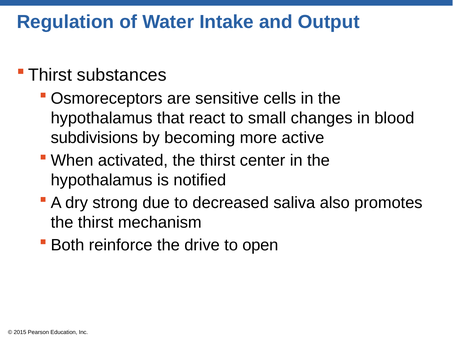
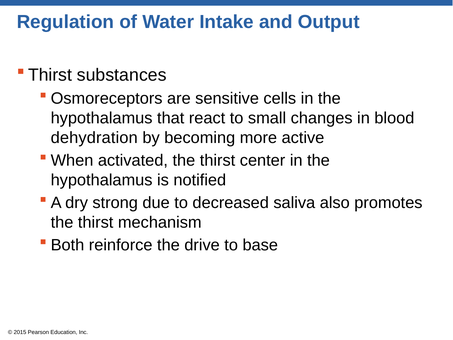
subdivisions: subdivisions -> dehydration (94, 138)
open: open -> base (260, 245)
